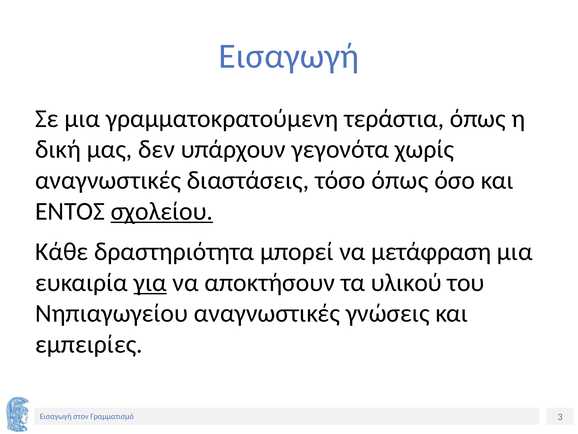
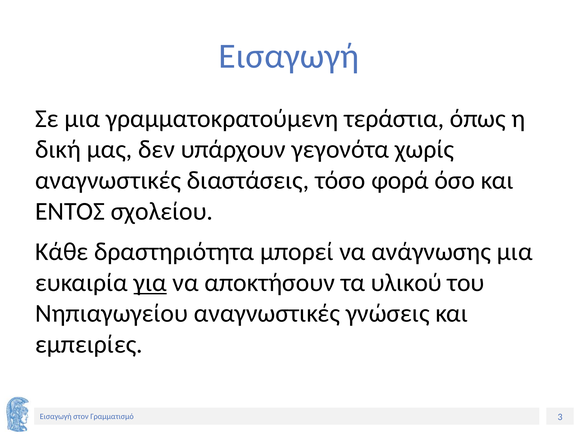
τόσο όπως: όπως -> φορά (400, 180)
σχολείου underline: present -> none (162, 211)
μετάφραση: μετάφραση -> ανάγνωσης (431, 251)
